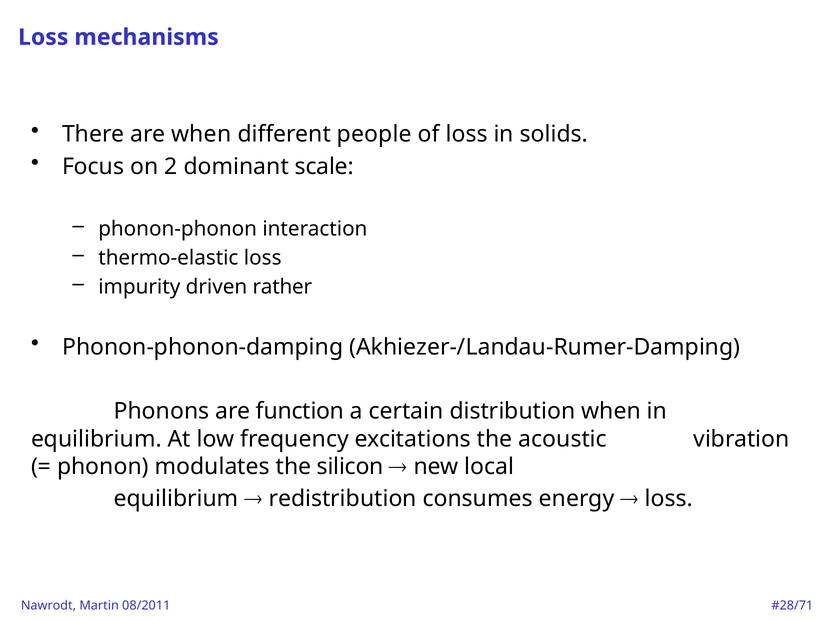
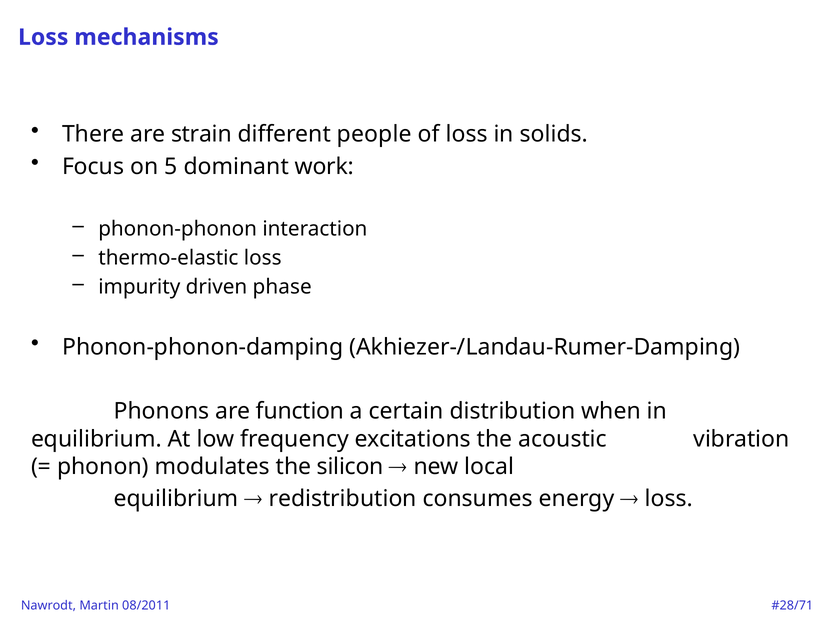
are when: when -> strain (201, 134)
2: 2 -> 5 (171, 167)
scale: scale -> work (324, 167)
rather: rather -> phase (282, 287)
